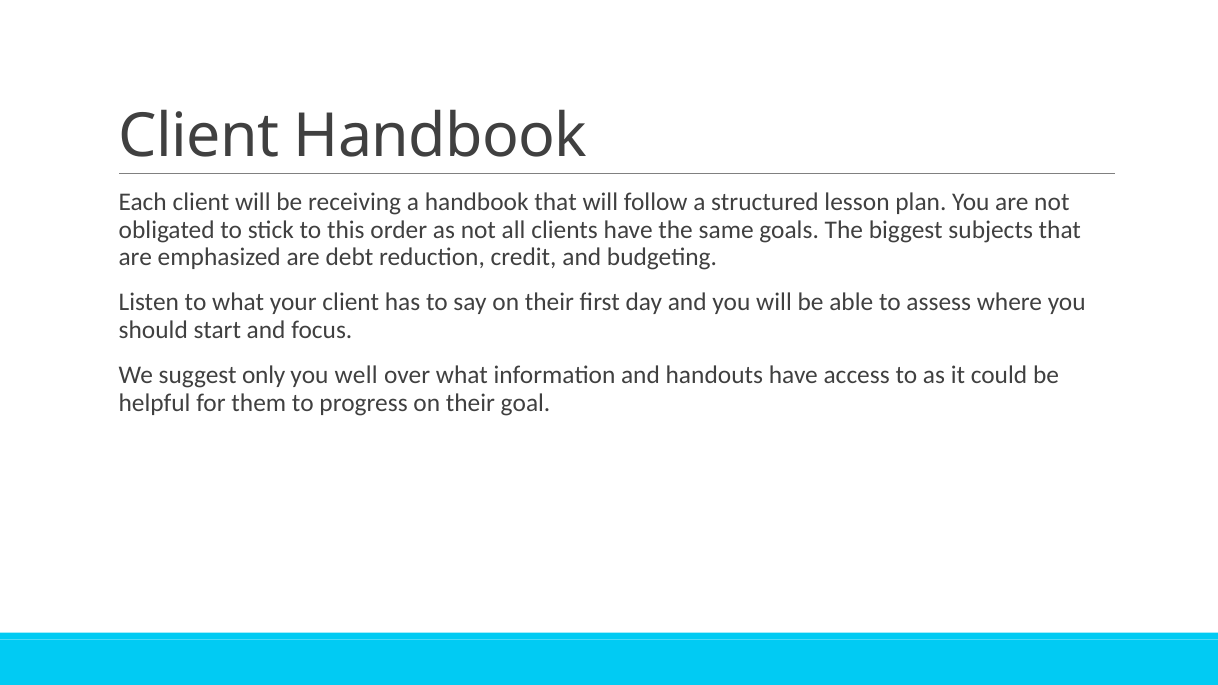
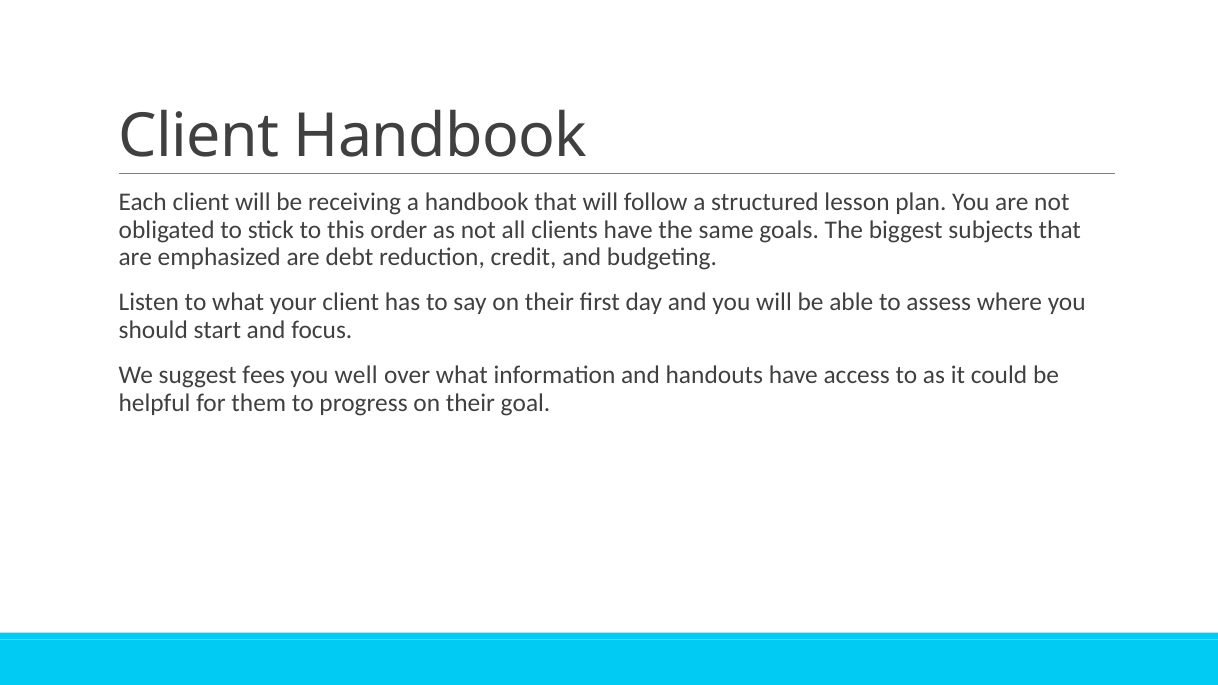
only: only -> fees (264, 375)
